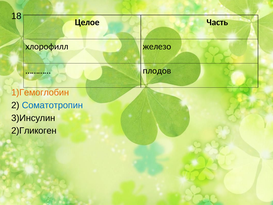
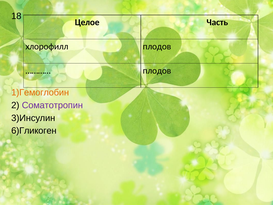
хлорофилл железо: железо -> плодов (157, 46)
Соматотропин colour: blue -> purple (52, 105)
2)Гликоген: 2)Гликоген -> 6)Гликоген (34, 131)
